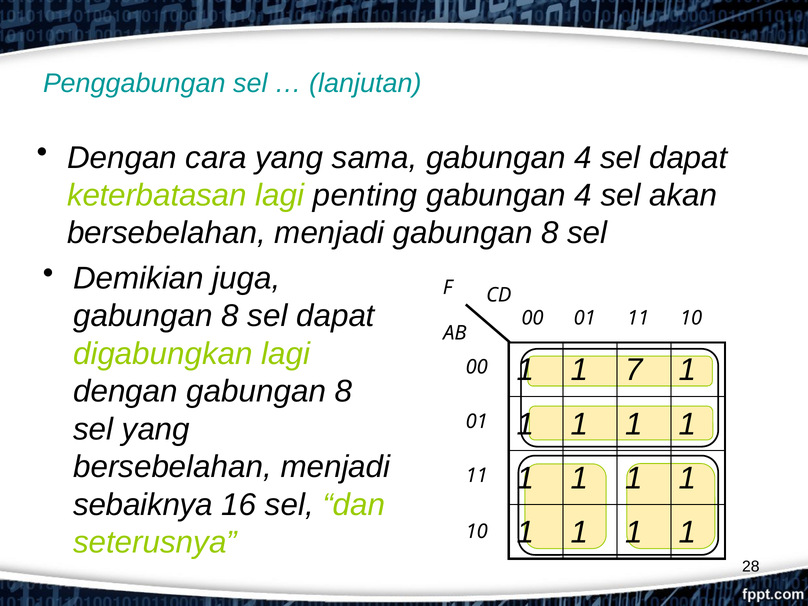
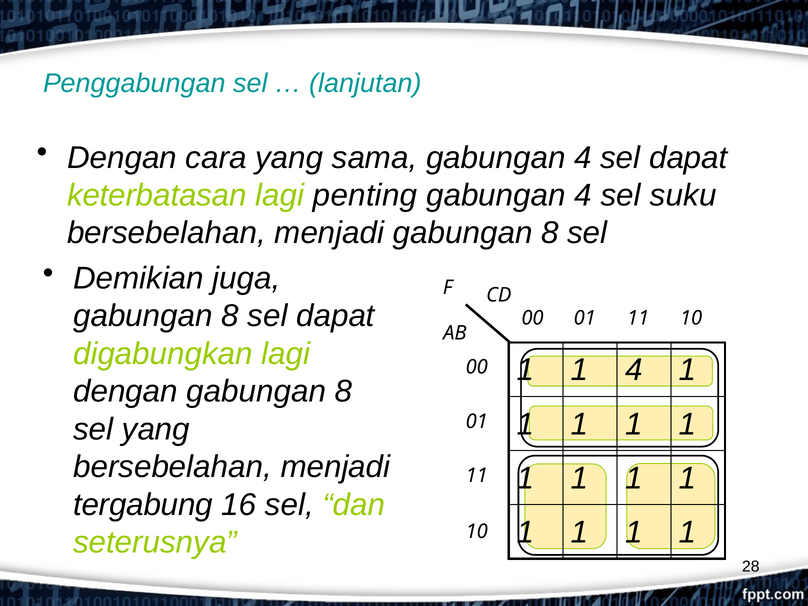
akan: akan -> suku (683, 195)
1 7: 7 -> 4 (634, 370)
sebaiknya: sebaiknya -> tergabung (143, 505)
